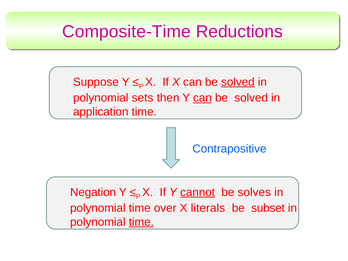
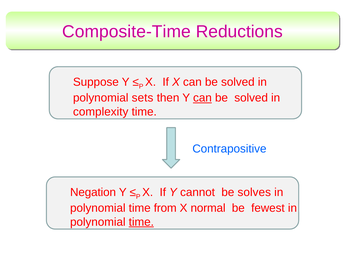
solved underline: present -> none (238, 82)
application: application -> complexity (101, 112)
cannot underline: present -> none (198, 192)
over: over -> from (165, 208)
literals: literals -> normal (208, 208)
subset: subset -> fewest (268, 208)
